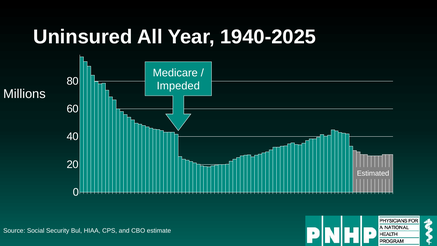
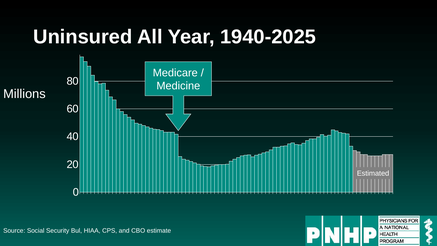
Impeded: Impeded -> Medicine (178, 86)
